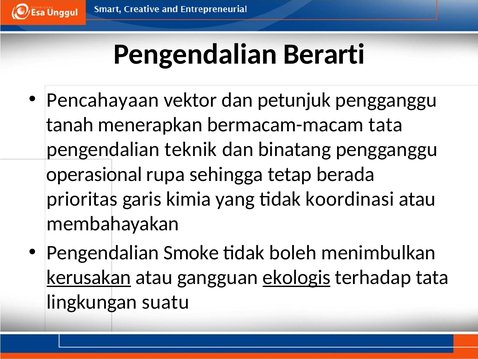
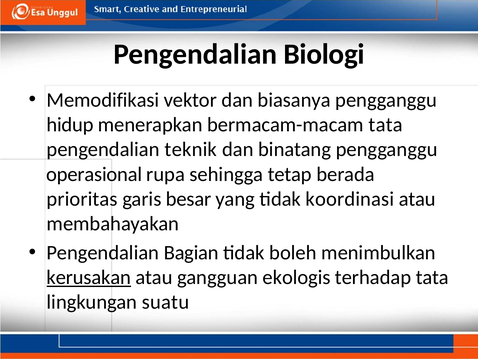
Berarti: Berarti -> Biologi (324, 54)
Pencahayaan: Pencahayaan -> Memodifikasi (103, 100)
petunjuk: petunjuk -> biasanya (294, 100)
tanah: tanah -> hidup (70, 125)
kimia: kimia -> besar (189, 199)
Smoke: Smoke -> Bagian (191, 252)
ekologis underline: present -> none (297, 277)
